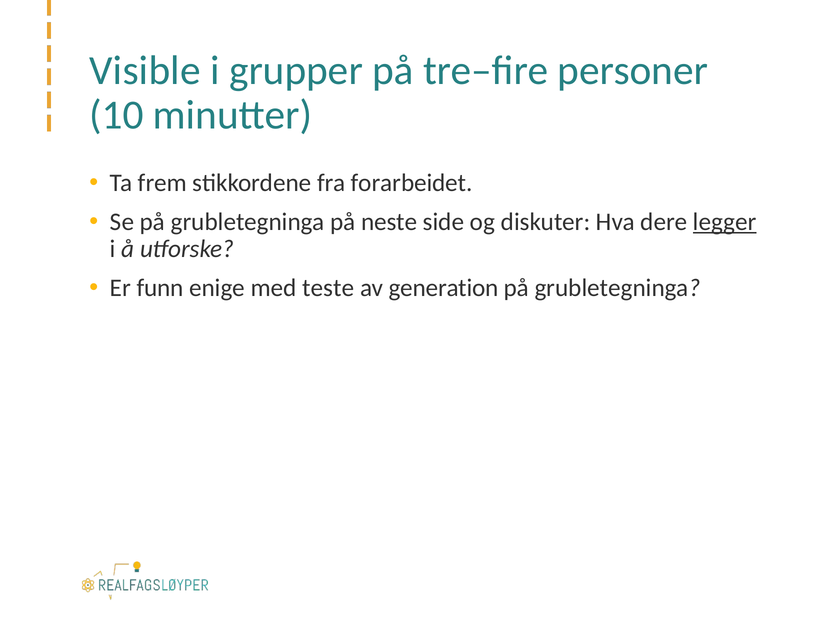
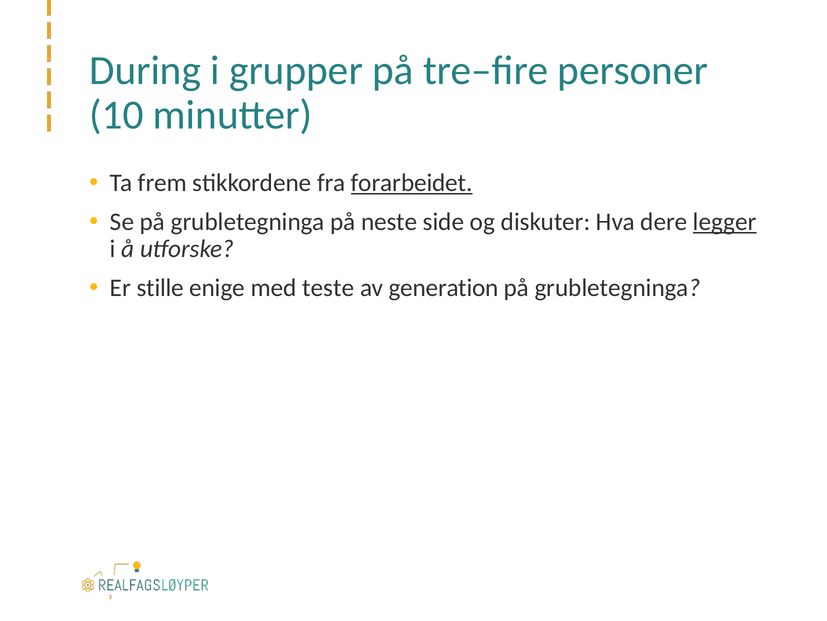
Visible: Visible -> During (145, 70)
forarbeidet underline: none -> present (412, 183)
funn: funn -> stille (160, 287)
